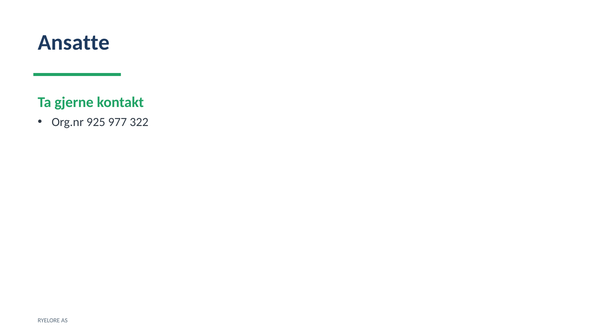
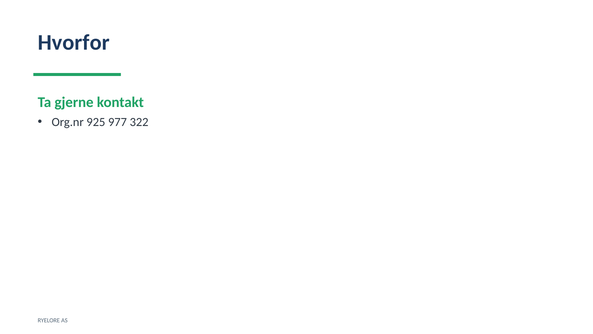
Ansatte: Ansatte -> Hvorfor (74, 42)
